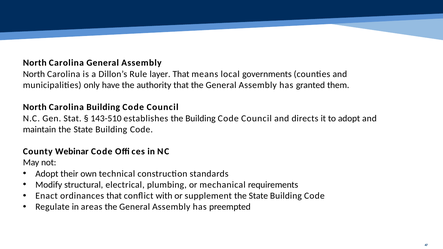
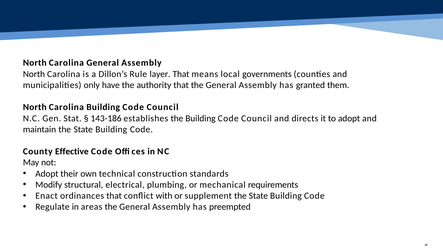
143-510: 143-510 -> 143-186 (106, 118)
Webinar: Webinar -> Effective (72, 152)
